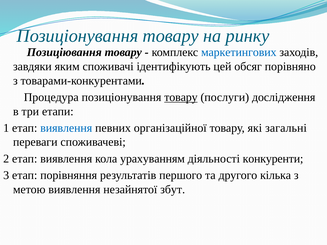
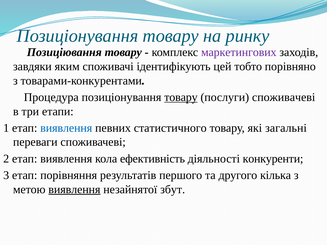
маркетингових colour: blue -> purple (239, 52)
обсяг: обсяг -> тобто (248, 67)
послуги дослідження: дослідження -> споживачеві (284, 97)
організаційної: організаційної -> статистичного (170, 128)
урахуванням: урахуванням -> ефективність (153, 159)
виявлення underline: none -> present (74, 190)
